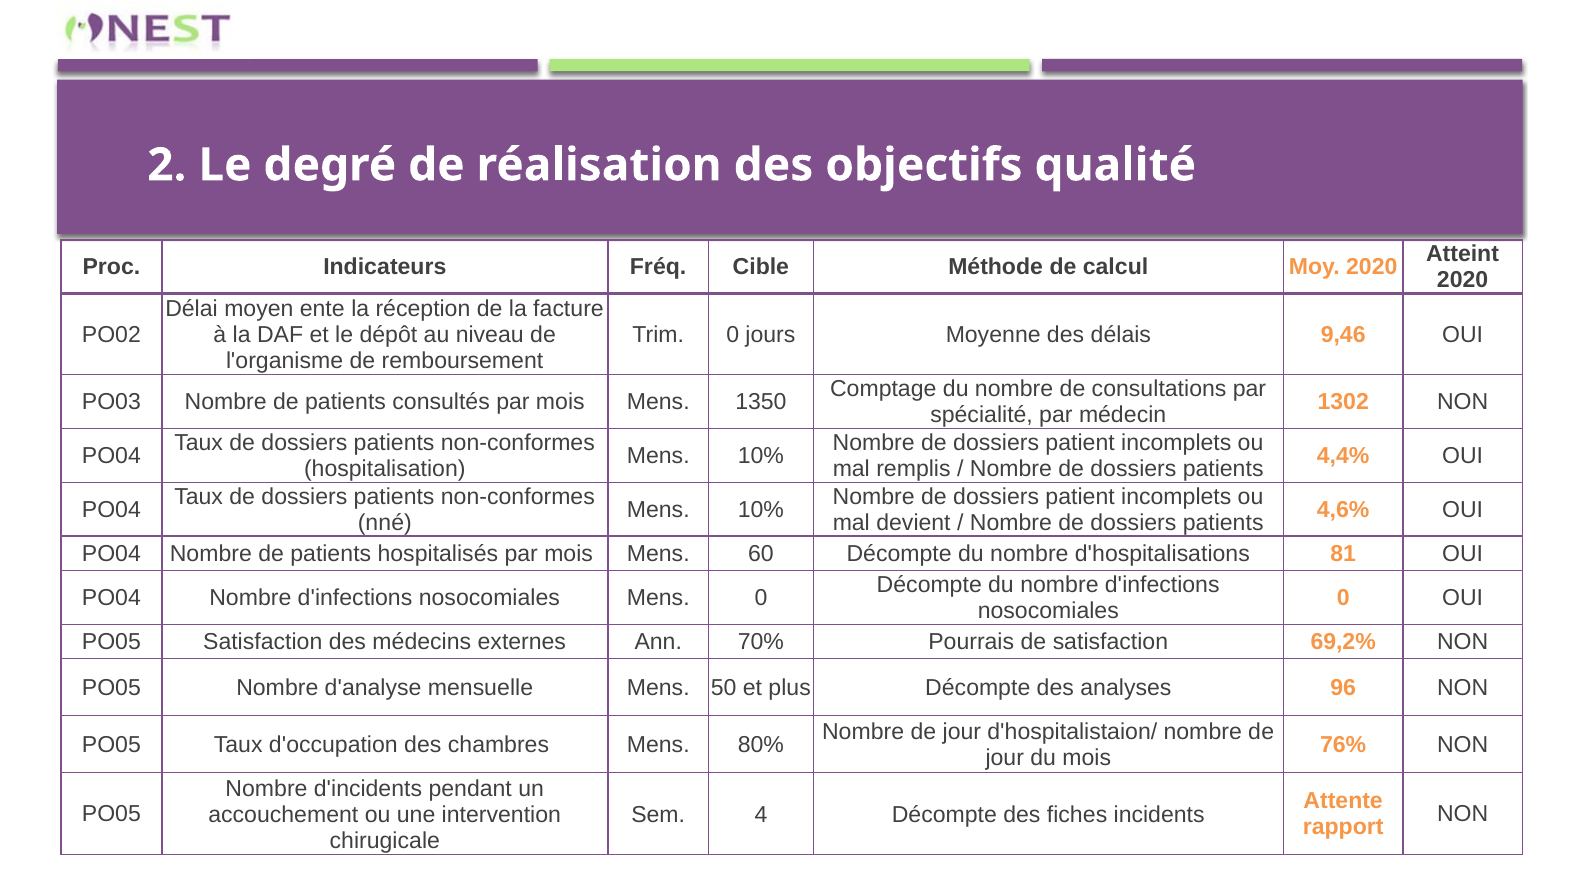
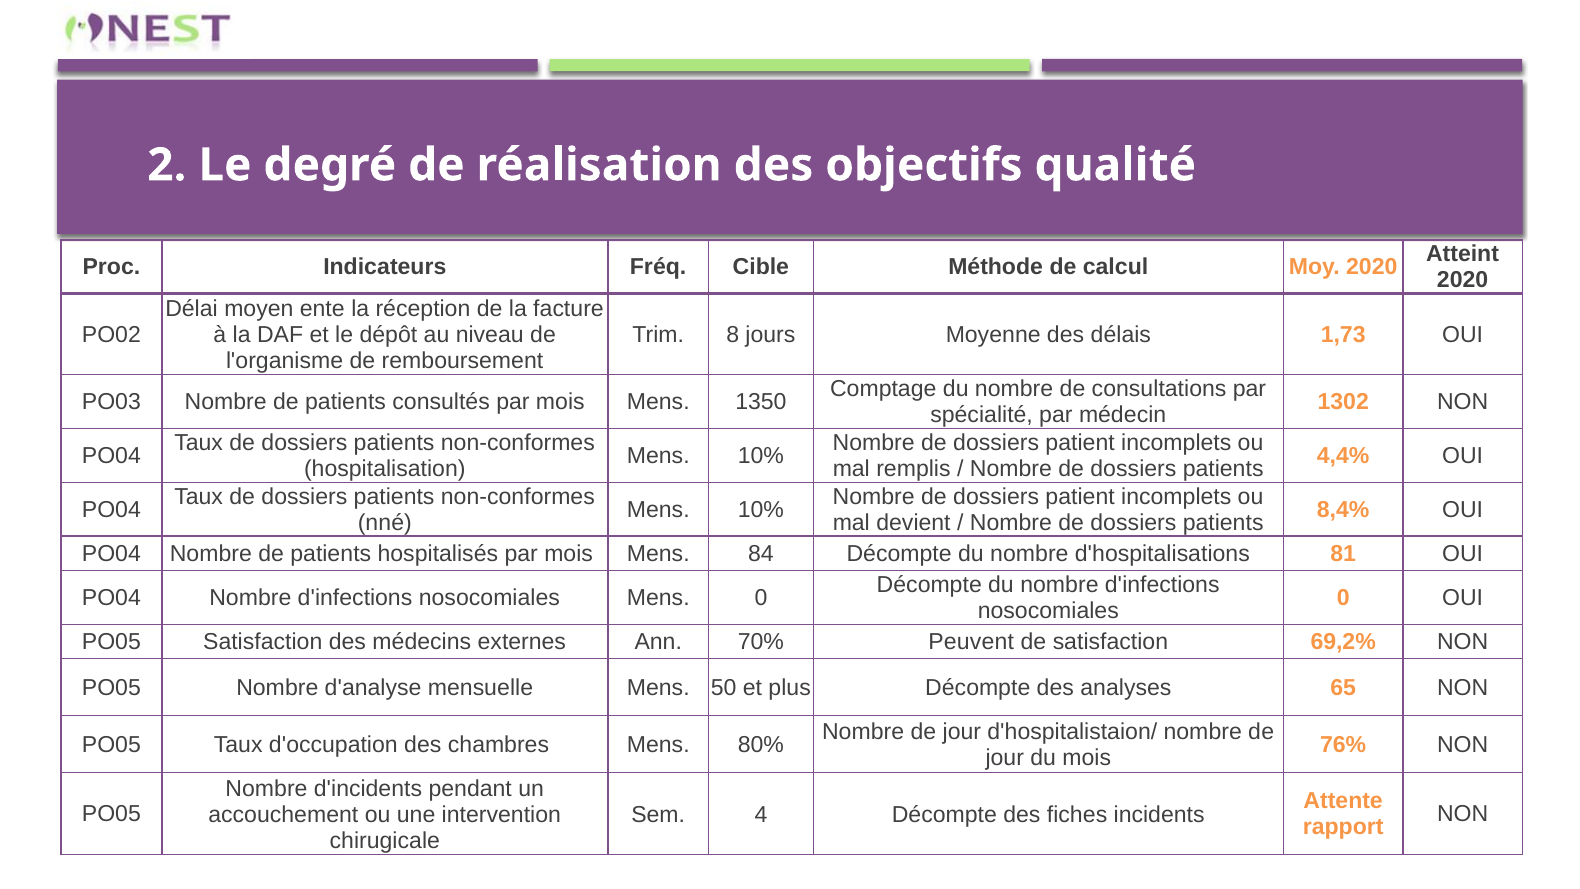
Trim 0: 0 -> 8 (733, 335)
9,46: 9,46 -> 1,73 (1343, 335)
4,6%: 4,6% -> 8,4% (1343, 509)
60: 60 -> 84 (761, 553)
Pourrais: Pourrais -> Peuvent (971, 642)
96: 96 -> 65 (1343, 687)
